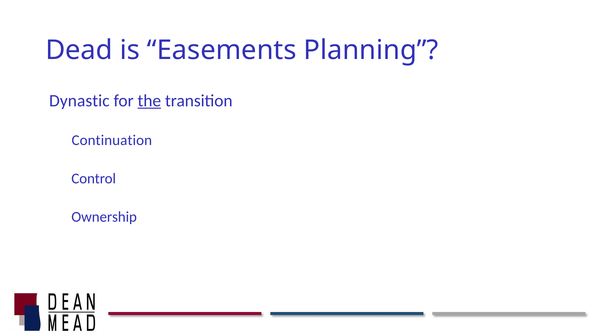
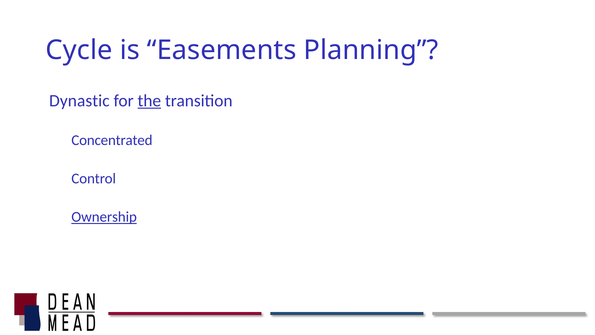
Dead: Dead -> Cycle (79, 50)
Continuation: Continuation -> Concentrated (112, 140)
Ownership underline: none -> present (104, 217)
